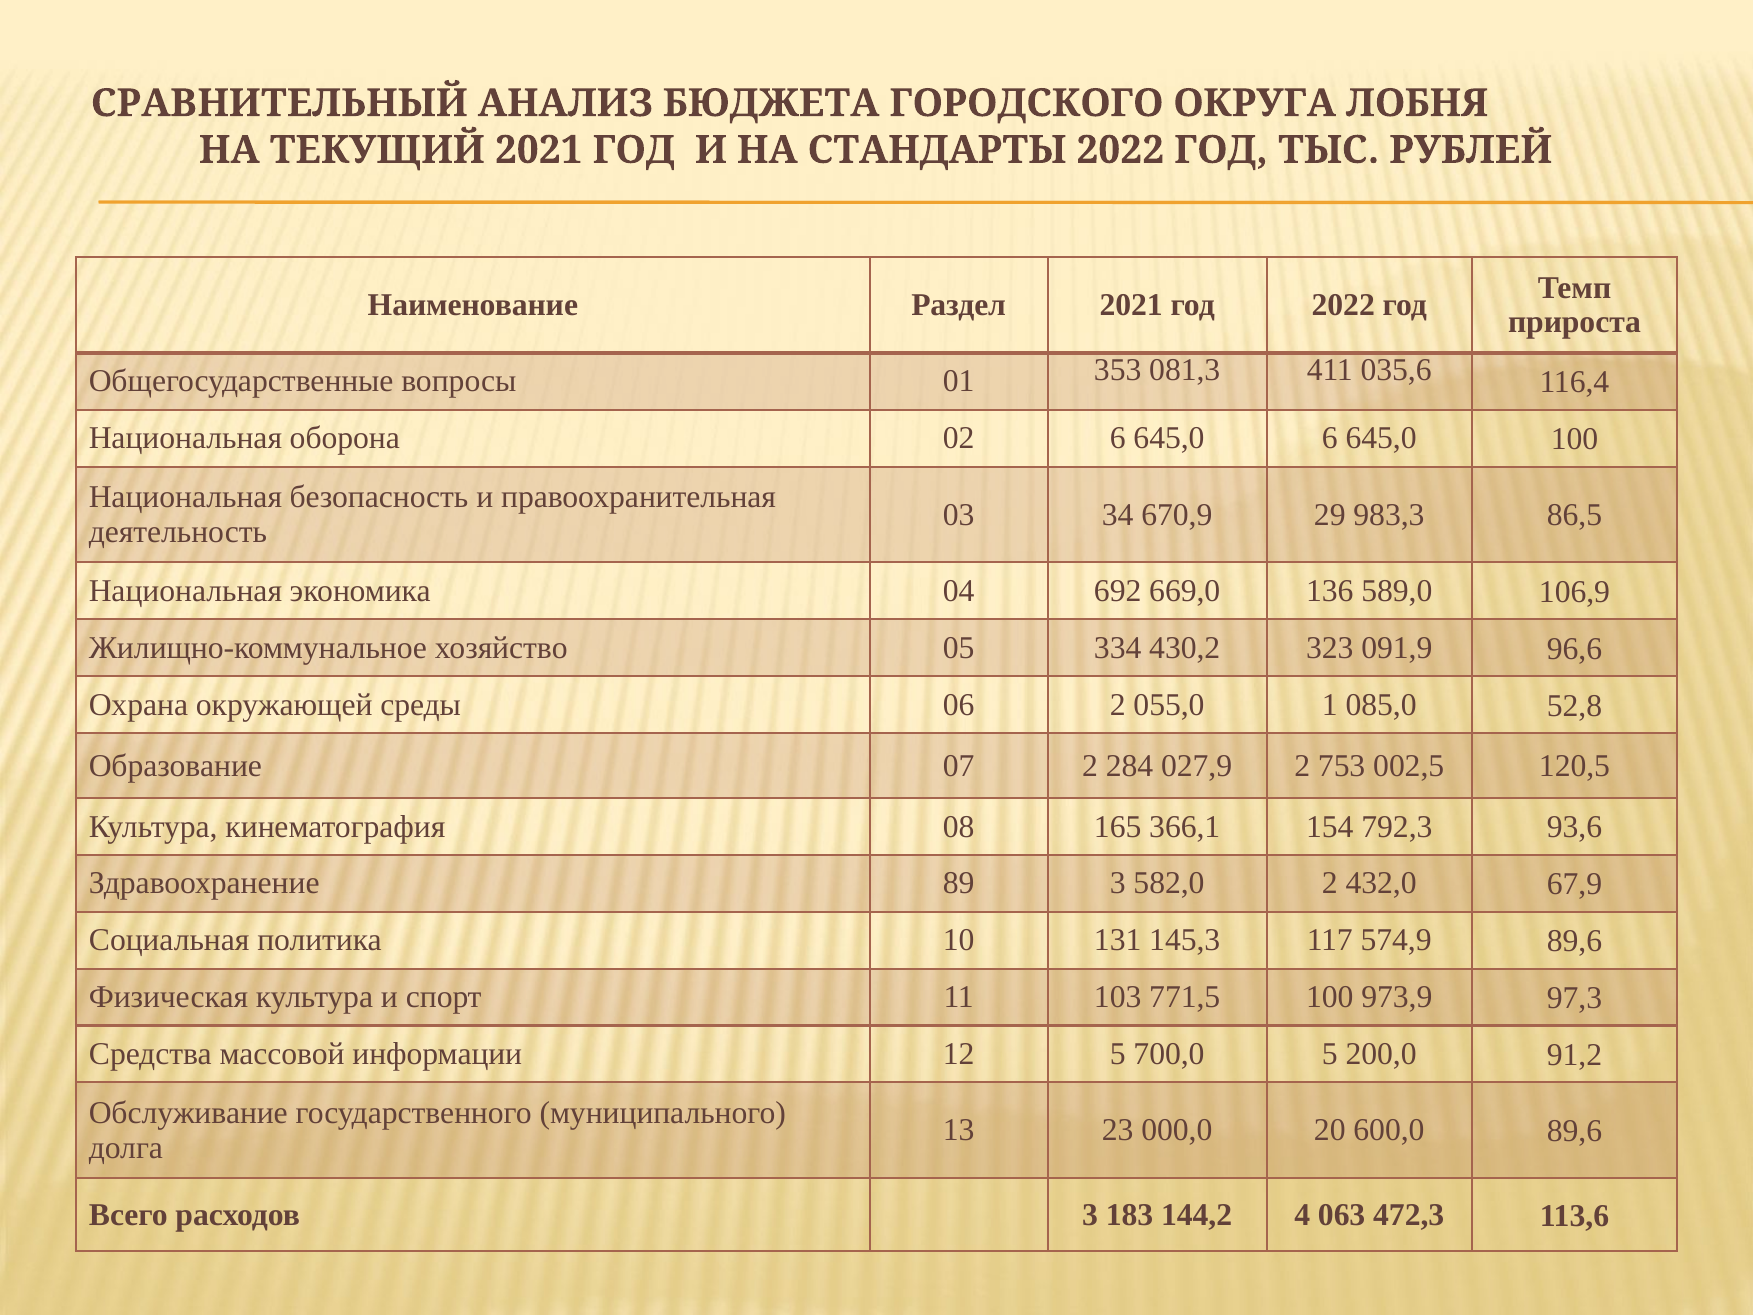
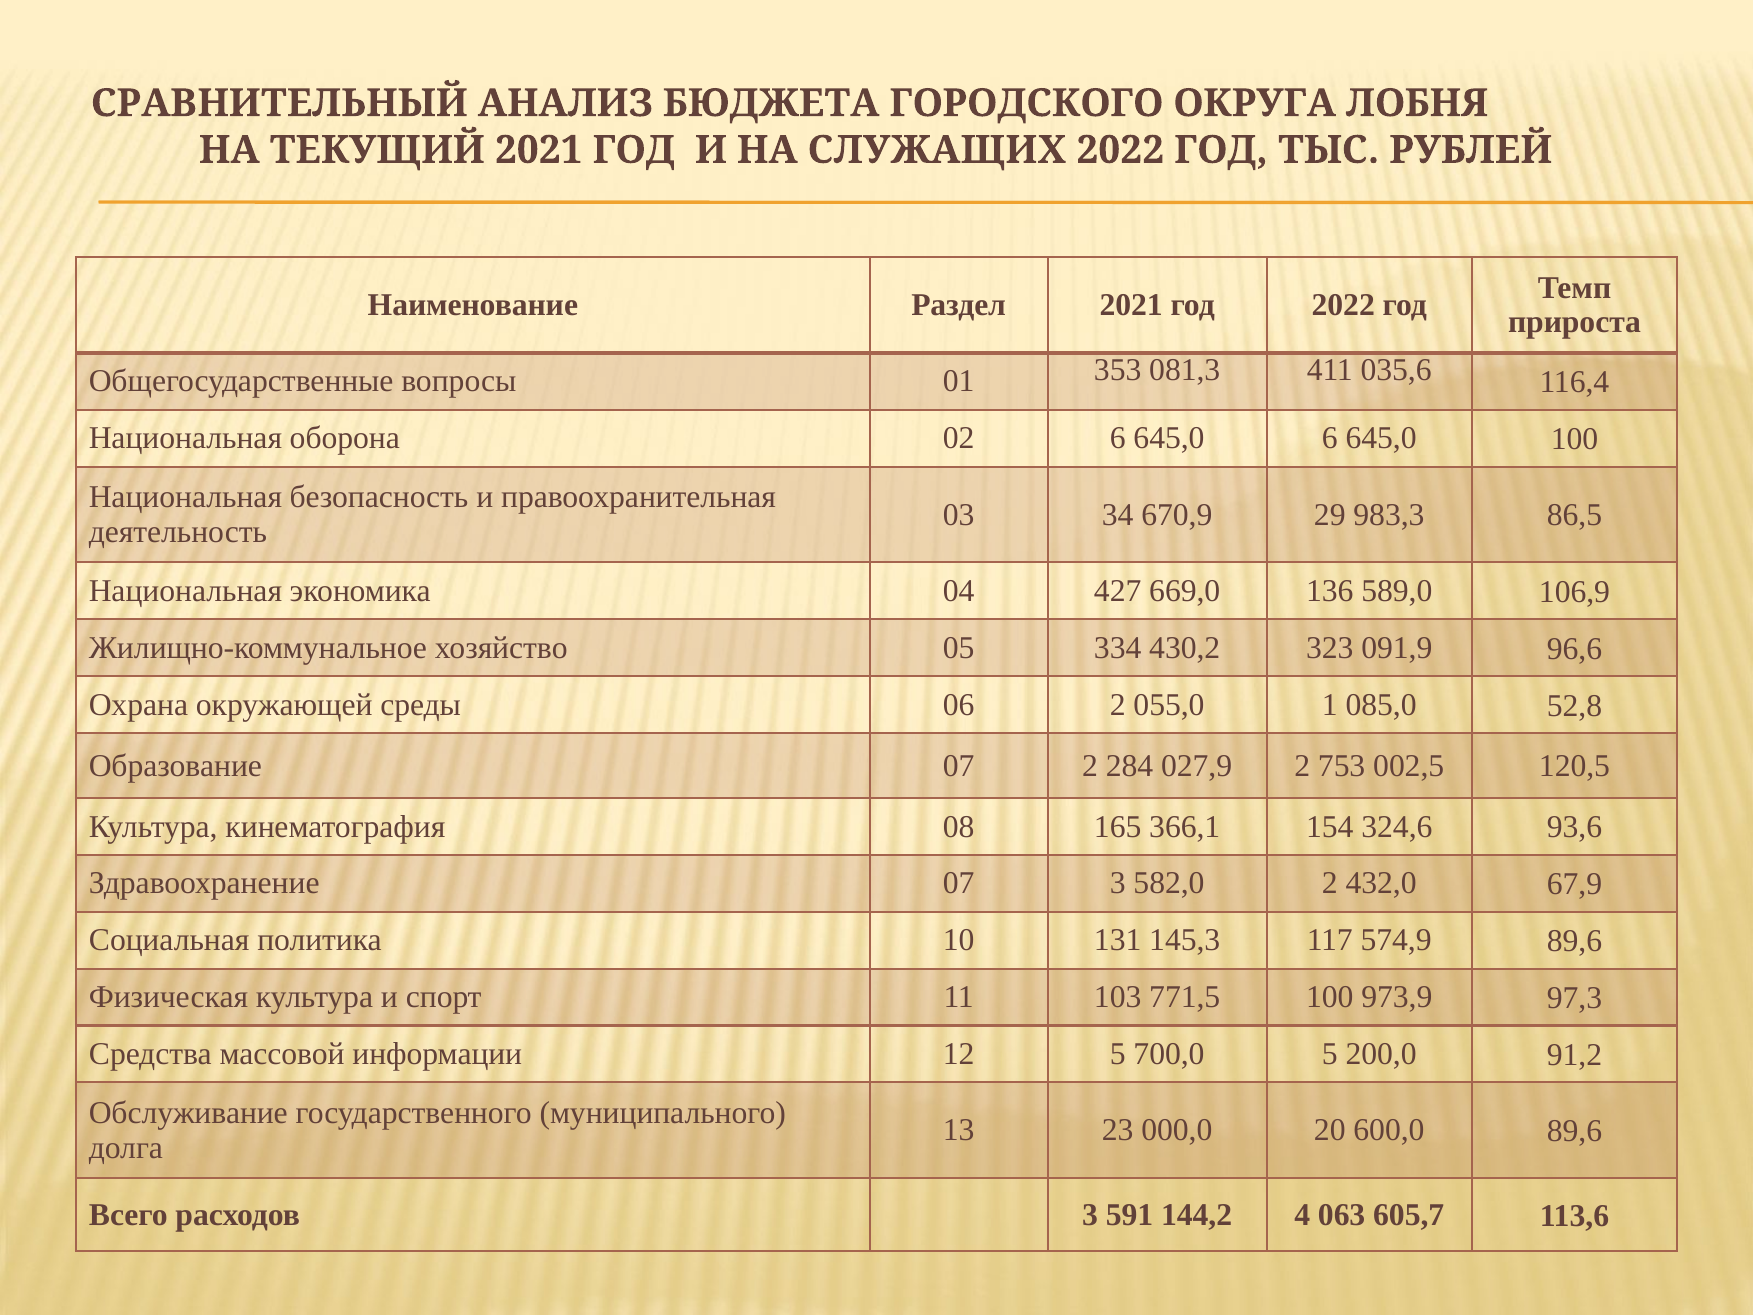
СТАНДАРТЫ: СТАНДАРТЫ -> СЛУЖАЩИХ (937, 150)
692: 692 -> 427 (1118, 591)
792,3: 792,3 -> 324,6 (1397, 826)
Здравоохранение 89: 89 -> 07 (959, 883)
183: 183 -> 591 (1130, 1214)
472,3: 472,3 -> 605,7 (1409, 1214)
